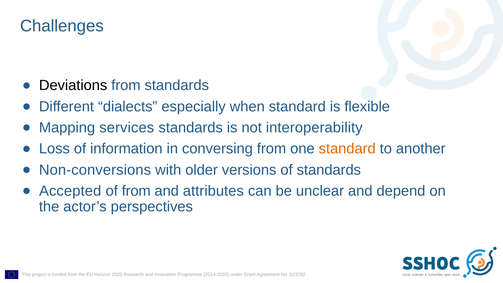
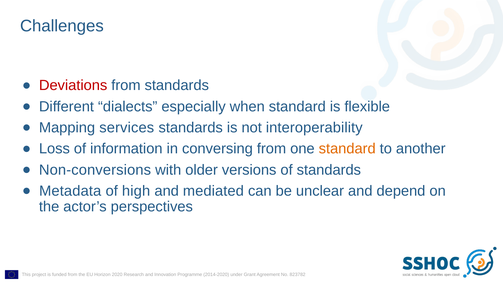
Deviations colour: black -> red (73, 85)
Accepted: Accepted -> Metadata (70, 191)
of from: from -> high (136, 191)
attributes: attributes -> mediated (213, 191)
